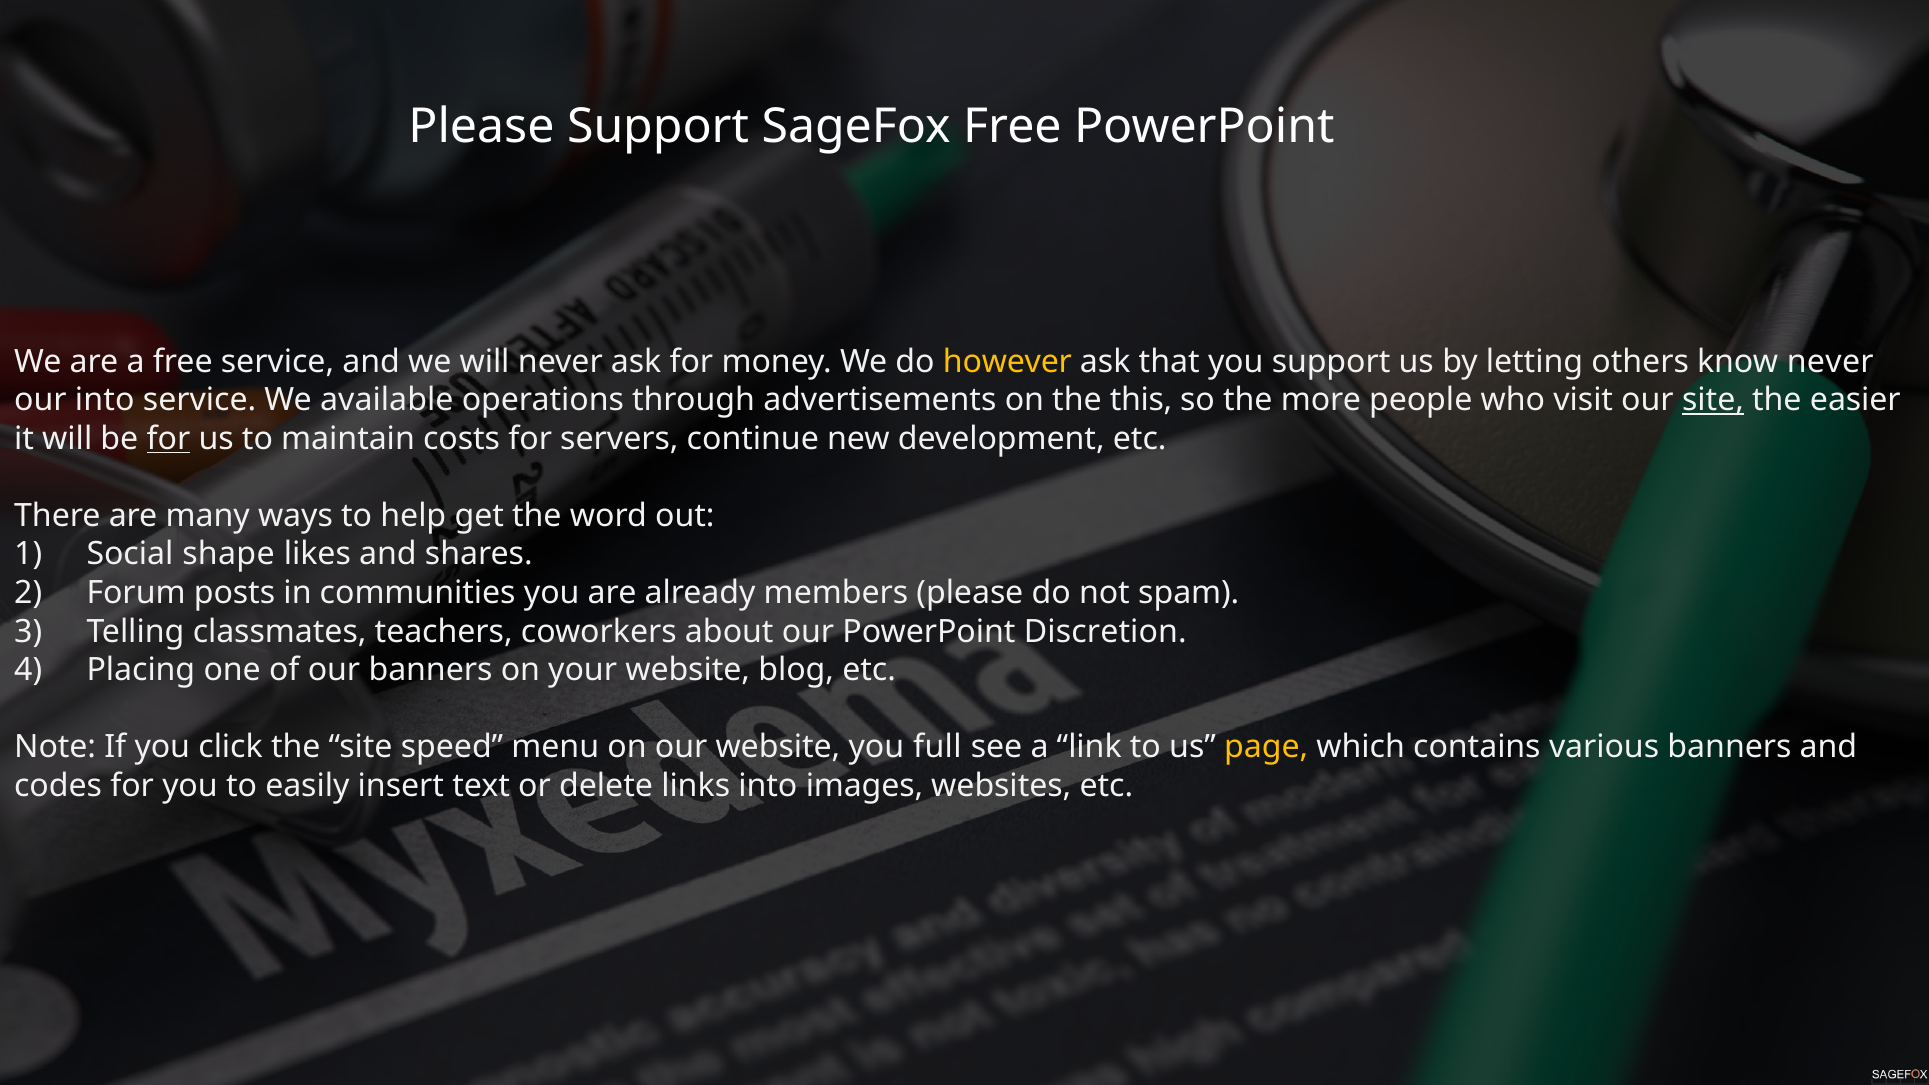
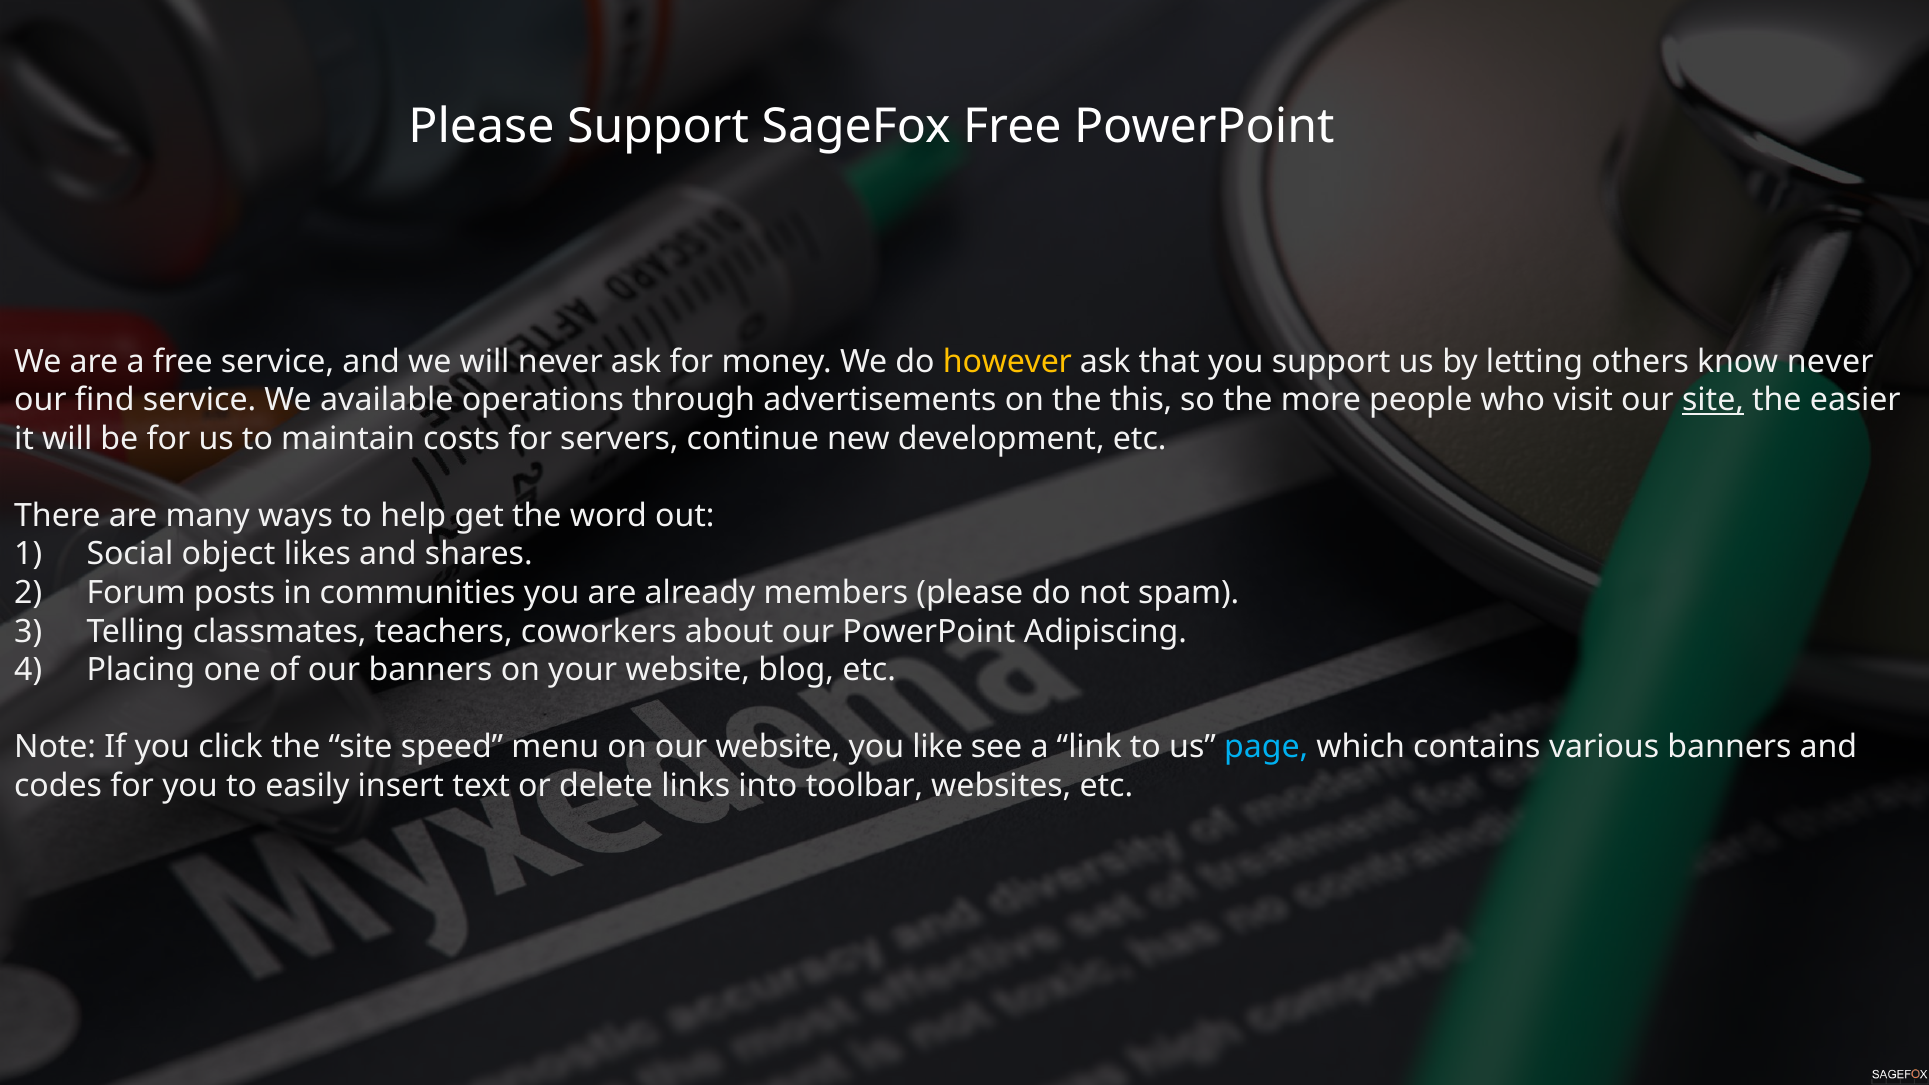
our into: into -> find (105, 400)
for underline: present -> none (168, 439)
shape: shape -> object (229, 554)
Discretion: Discretion -> Adipiscing (1105, 631)
full: full -> like (938, 747)
page colour: yellow -> light blue (1266, 747)
images: images -> toolbar (864, 786)
